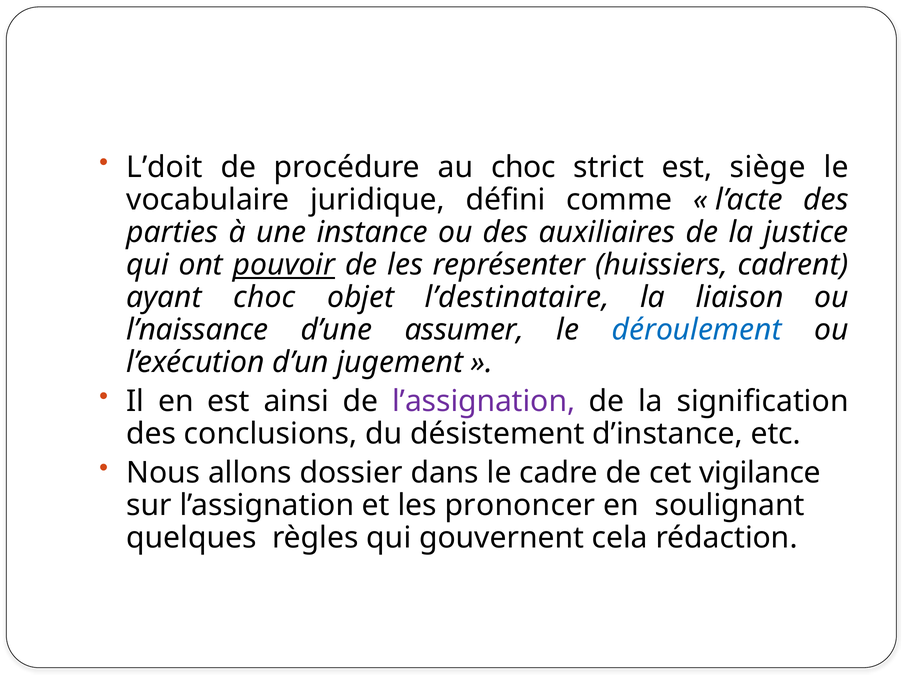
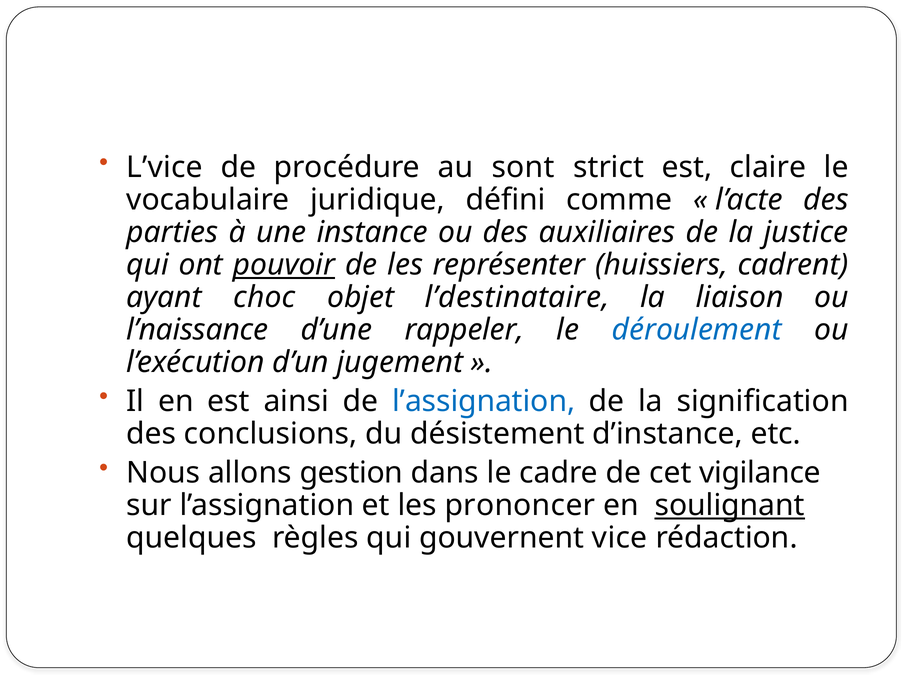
L’doit: L’doit -> L’vice (164, 168)
au choc: choc -> sont (523, 168)
siège: siège -> claire (768, 168)
assumer: assumer -> rappeler (464, 330)
l’assignation colour: purple -> blue (484, 402)
dossier: dossier -> gestion (351, 473)
soulignant underline: none -> present (730, 506)
cela: cela -> vice (620, 538)
